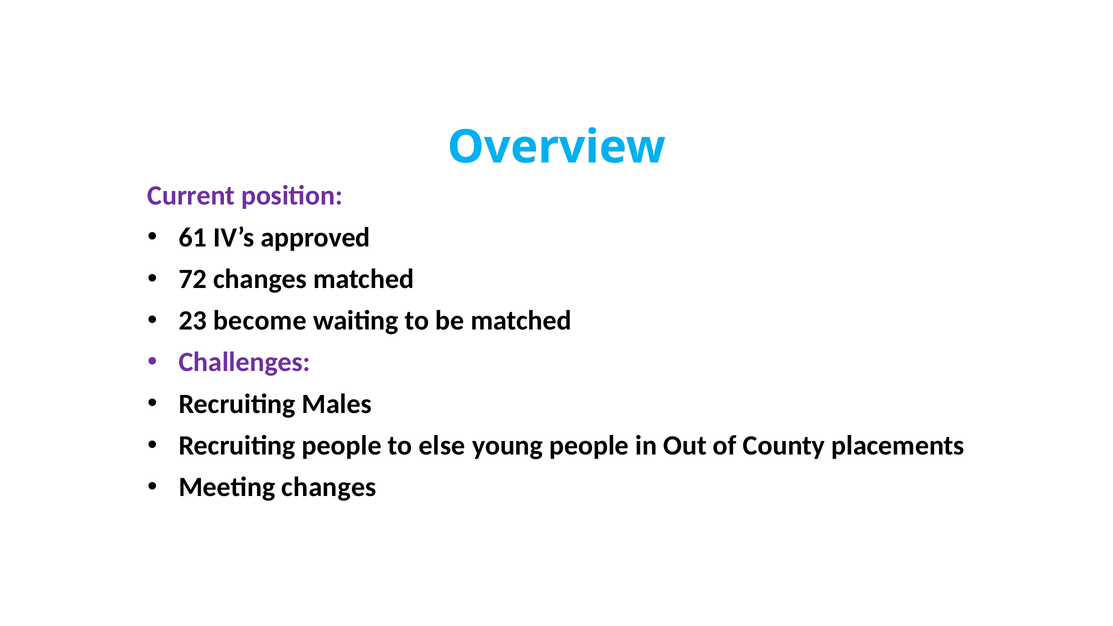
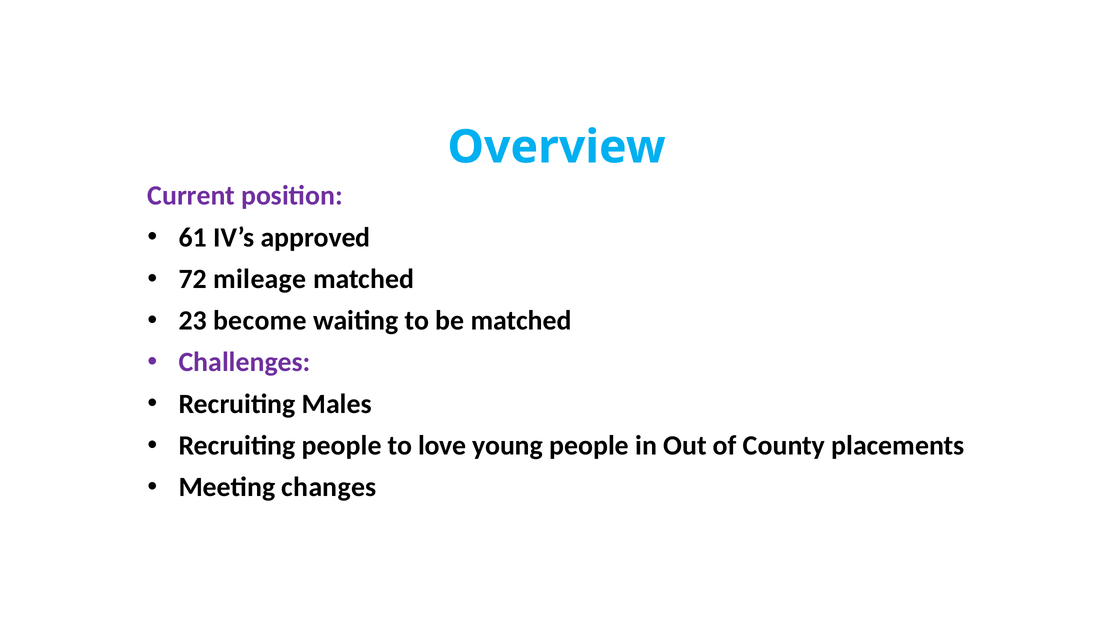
72 changes: changes -> mileage (260, 279)
else: else -> love (442, 446)
